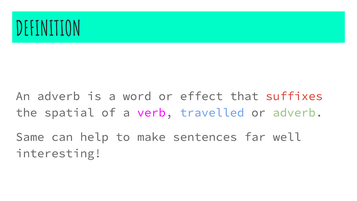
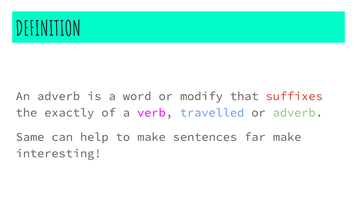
effect: effect -> modify (201, 96)
spatial: spatial -> exactly (69, 112)
far well: well -> make (287, 137)
